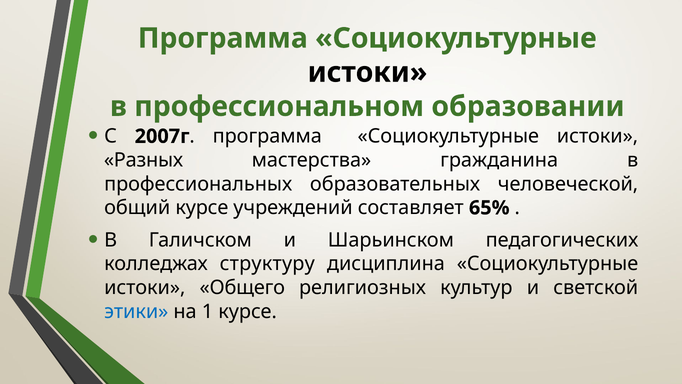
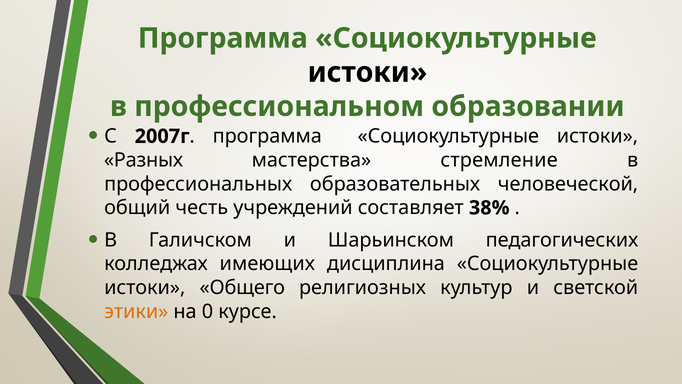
гражданина: гражданина -> стремление (499, 160)
общий курсе: курсе -> честь (202, 208)
65%: 65% -> 38% (489, 208)
структуру: структуру -> имеющих (267, 264)
этики colour: blue -> orange (136, 311)
1: 1 -> 0 (207, 311)
